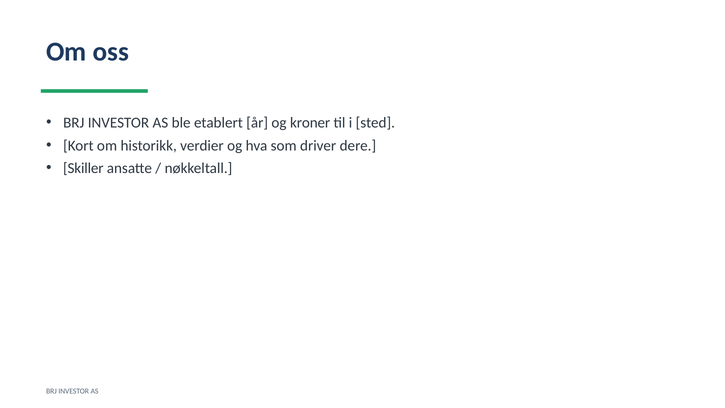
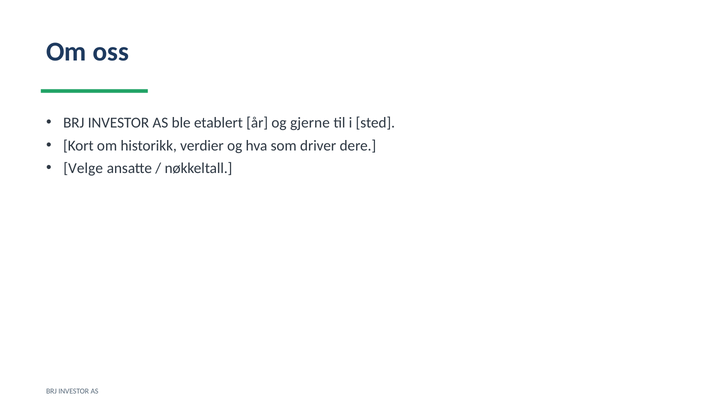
kroner: kroner -> gjerne (310, 123)
Skiller: Skiller -> Velge (83, 168)
